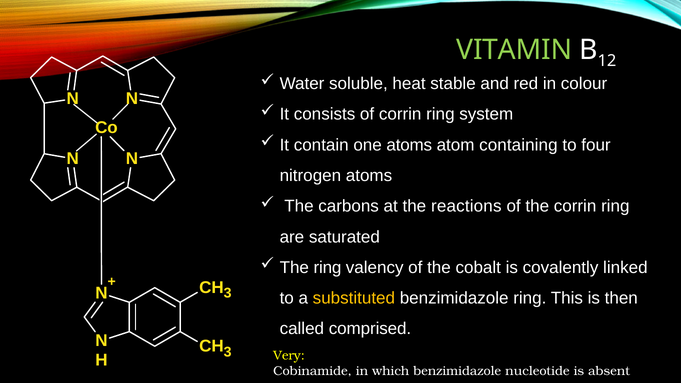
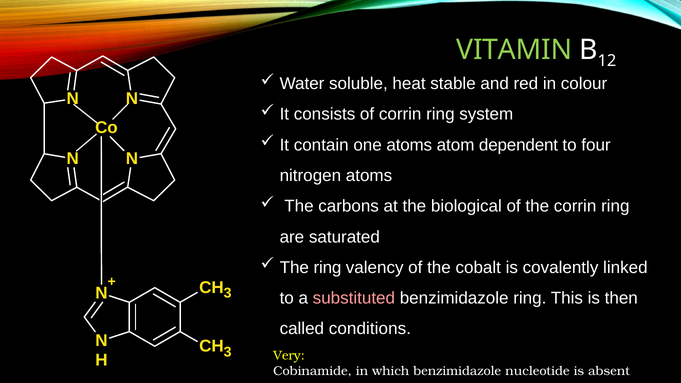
containing: containing -> dependent (519, 145)
reactions: reactions -> biological (466, 206)
substituted colour: yellow -> pink (354, 298)
comprised: comprised -> conditions (370, 329)
